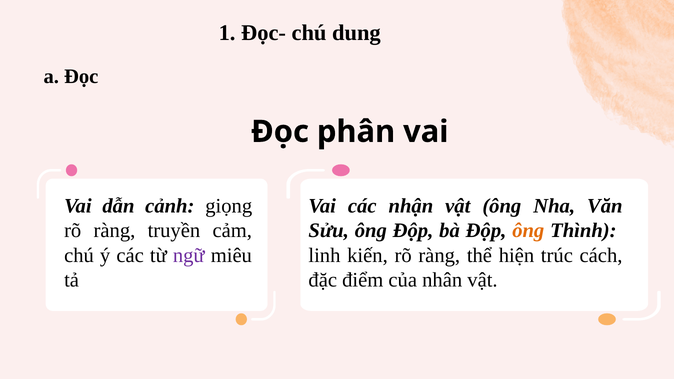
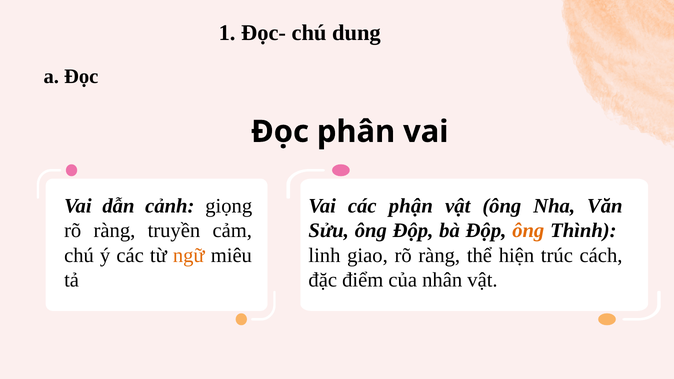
nhận: nhận -> phận (411, 206)
ngữ colour: purple -> orange (189, 255)
kiến: kiến -> giao (367, 255)
